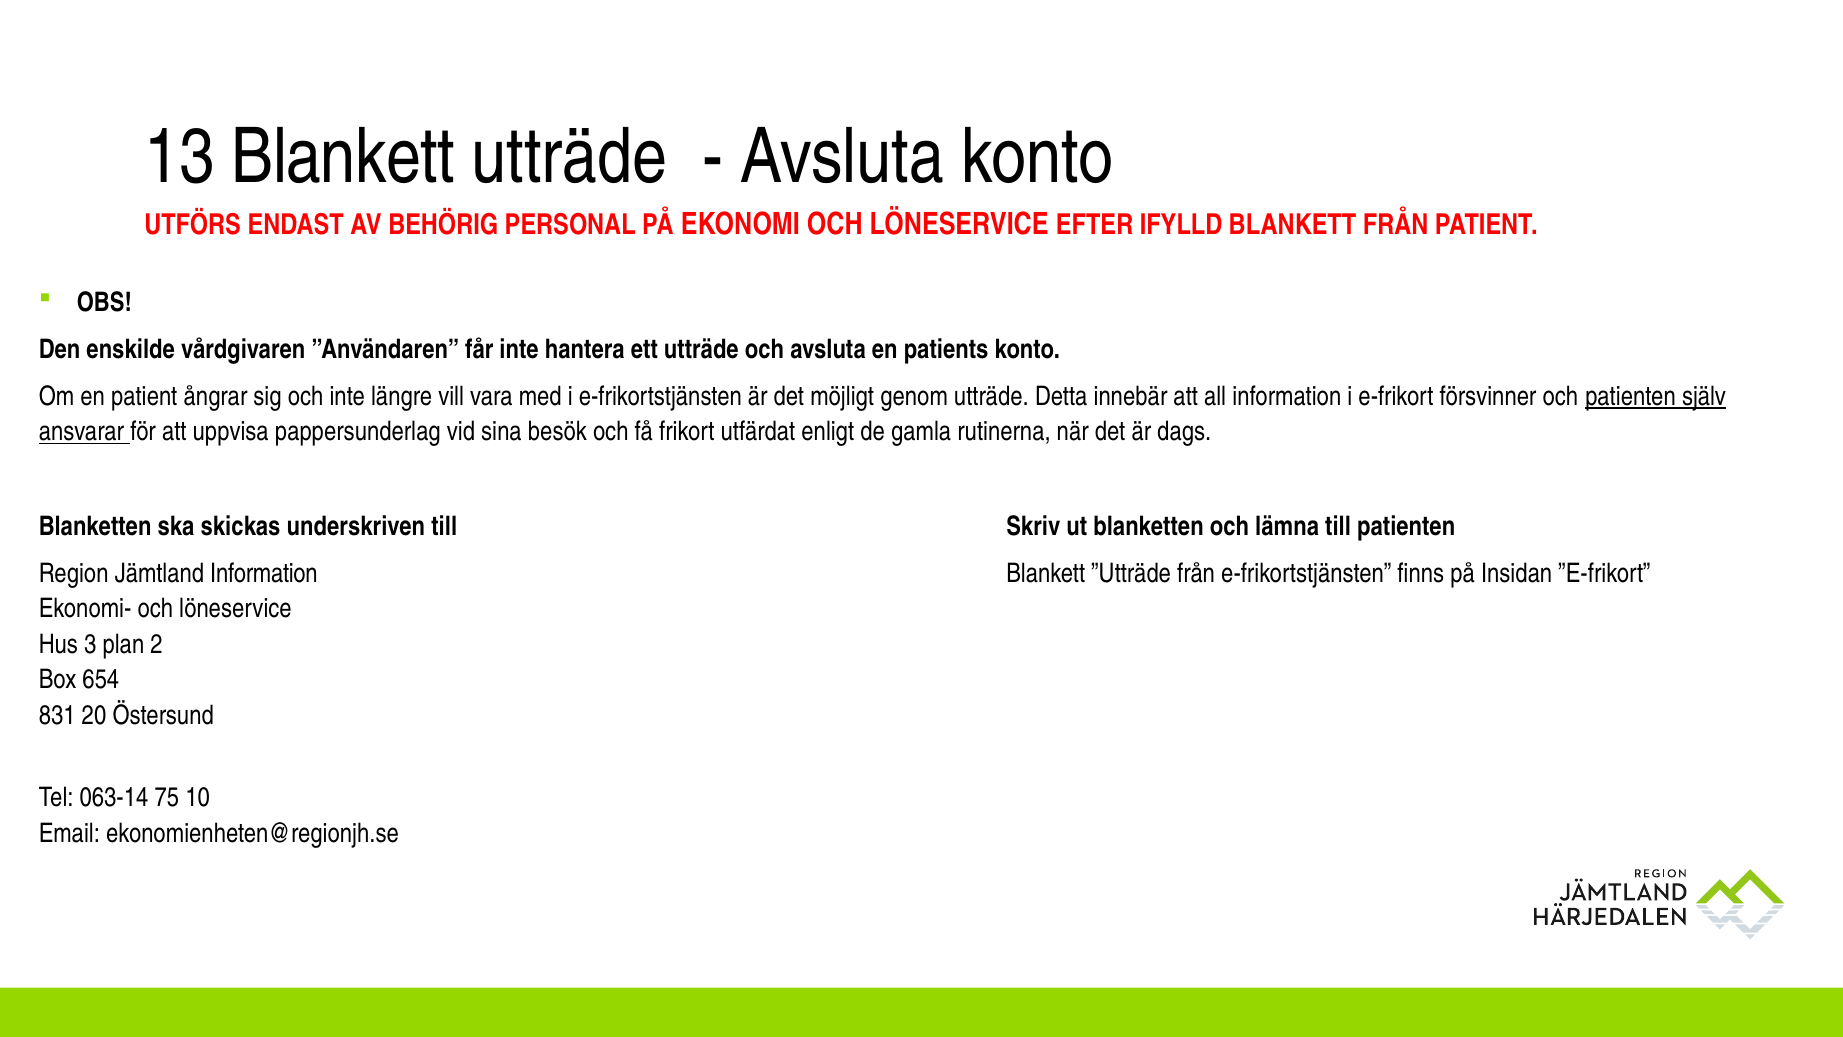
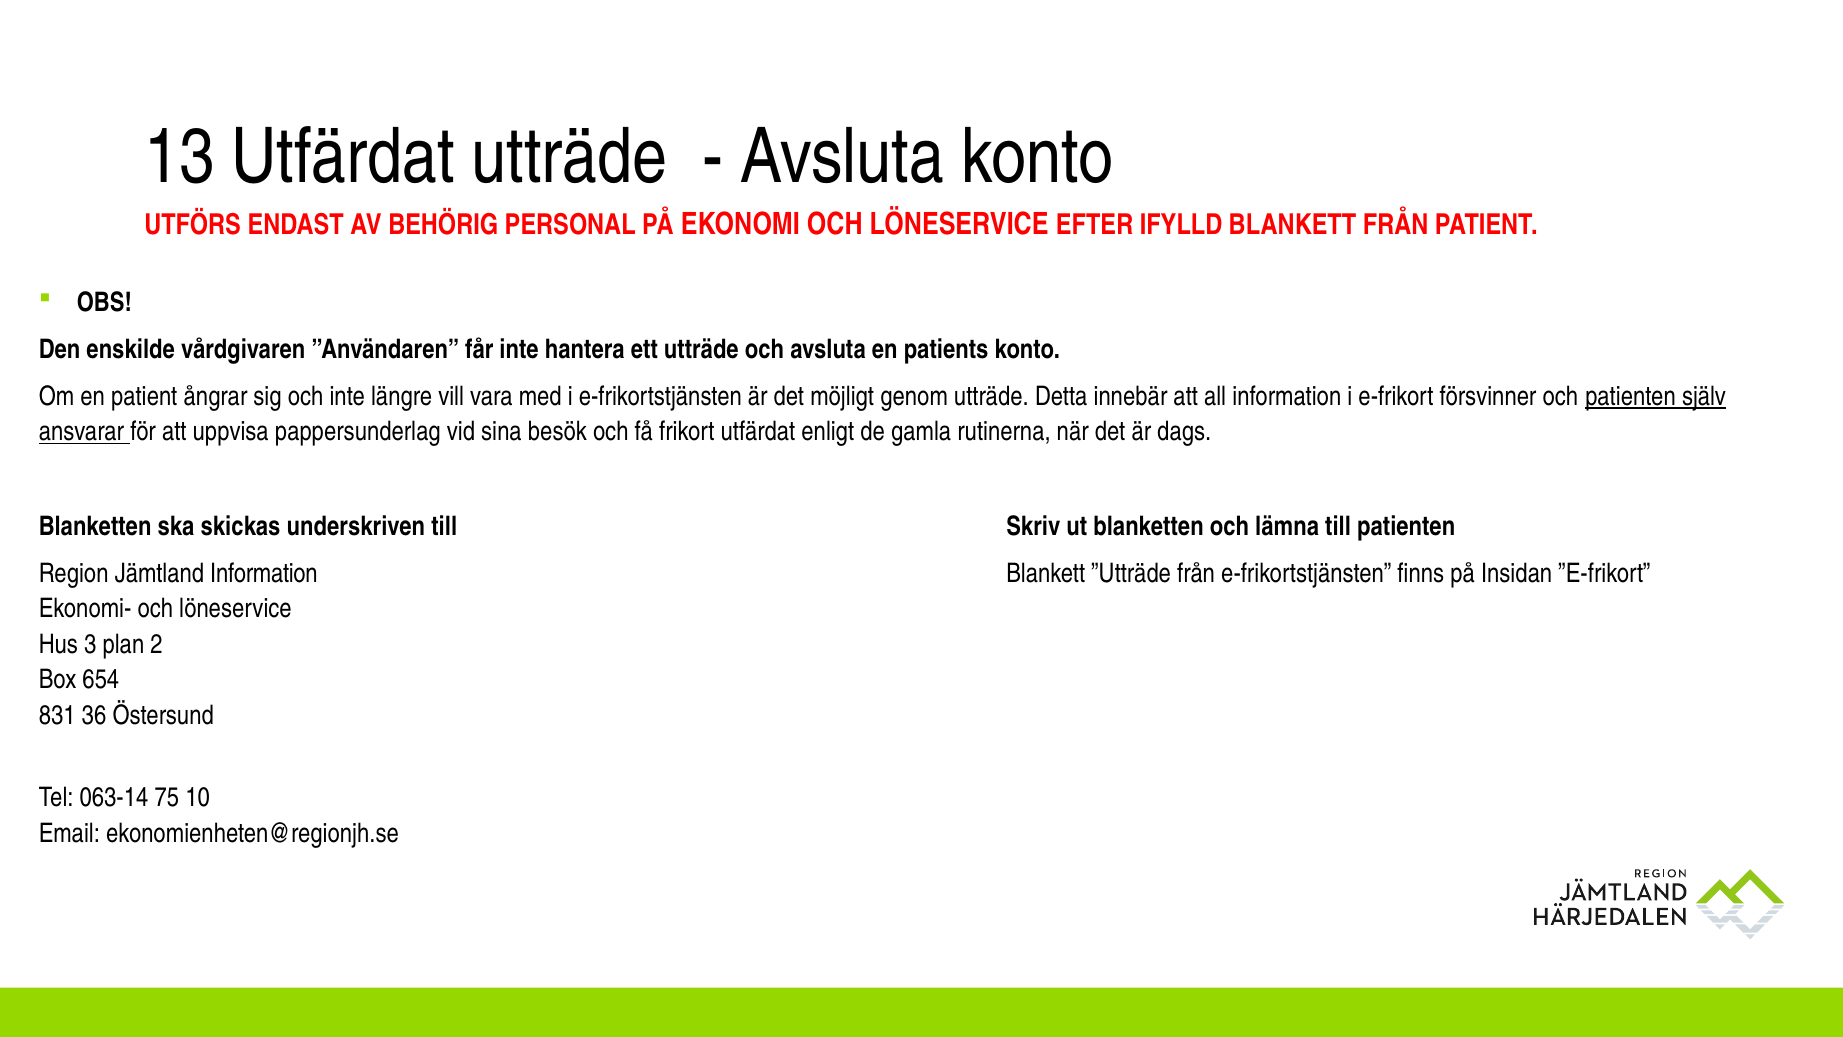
13 Blankett: Blankett -> Utfärdat (343, 157)
20: 20 -> 36 (94, 715)
